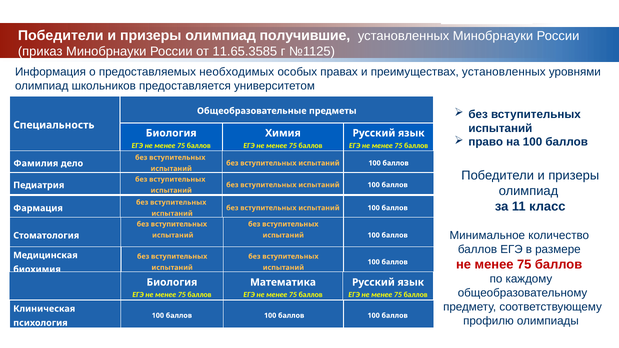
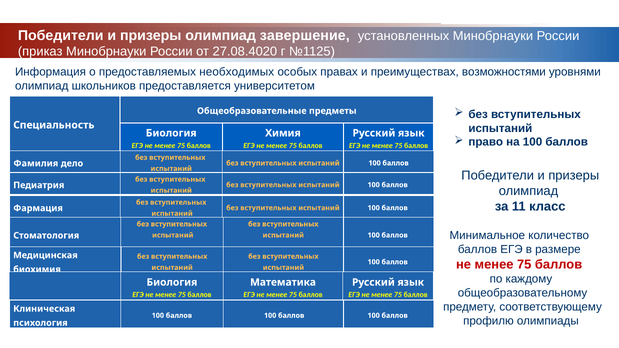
получившие: получившие -> завершение (305, 35)
11.65.3585: 11.65.3585 -> 27.08.4020 (245, 52)
преимуществах установленных: установленных -> возможностями (504, 72)
